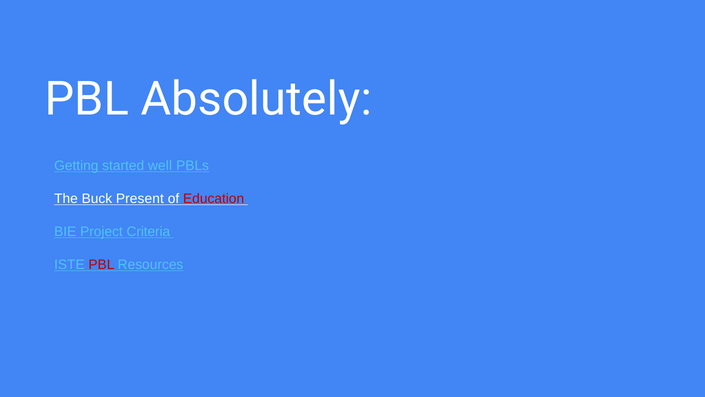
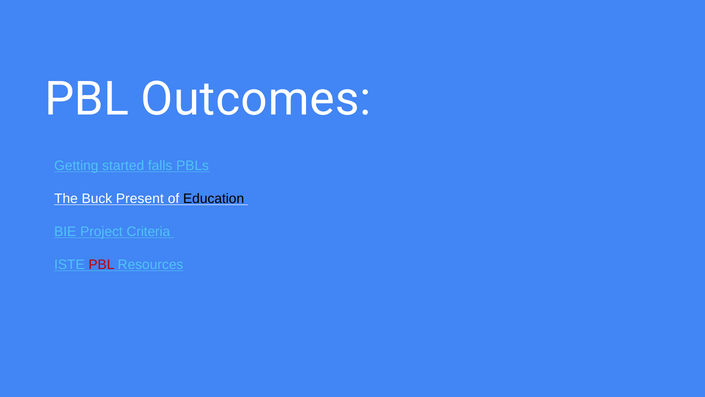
Absolutely: Absolutely -> Outcomes (256, 99)
well: well -> falls (160, 166)
Education colour: red -> black (214, 199)
